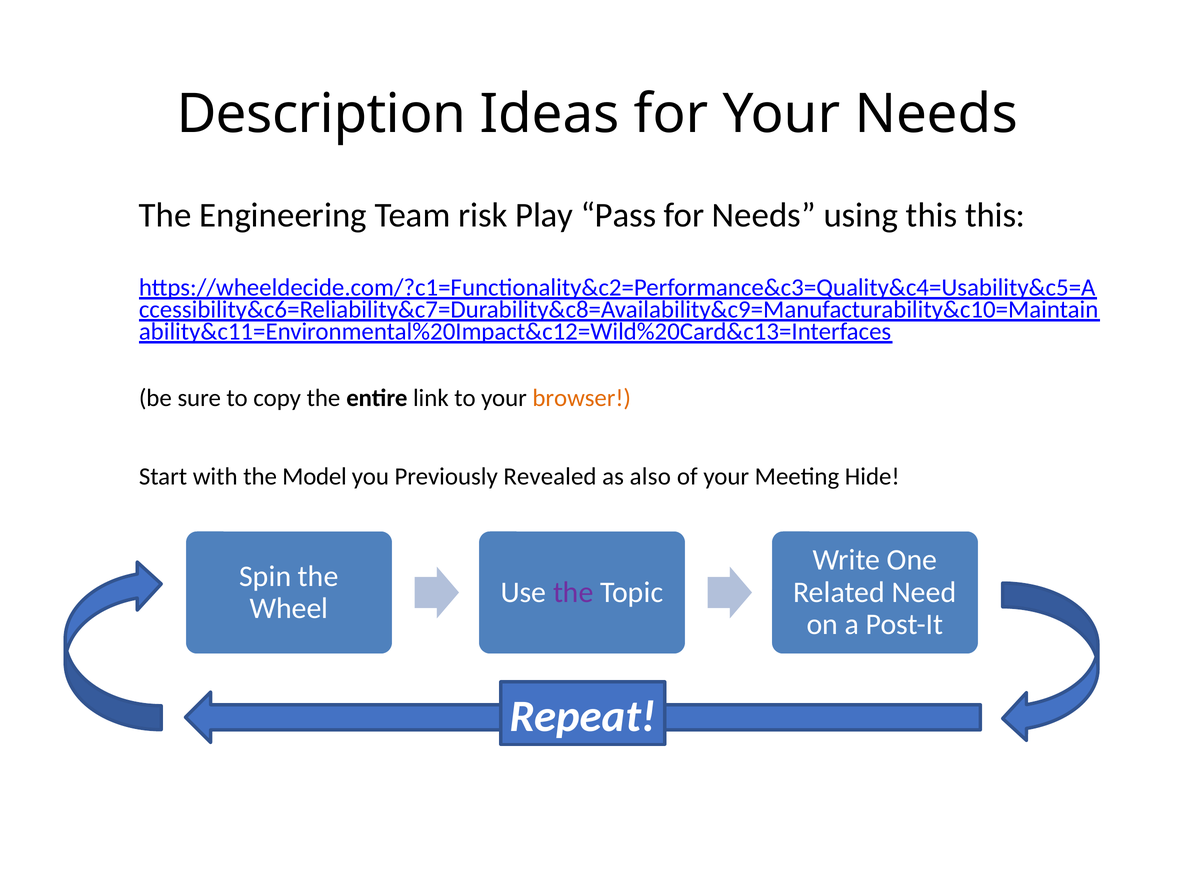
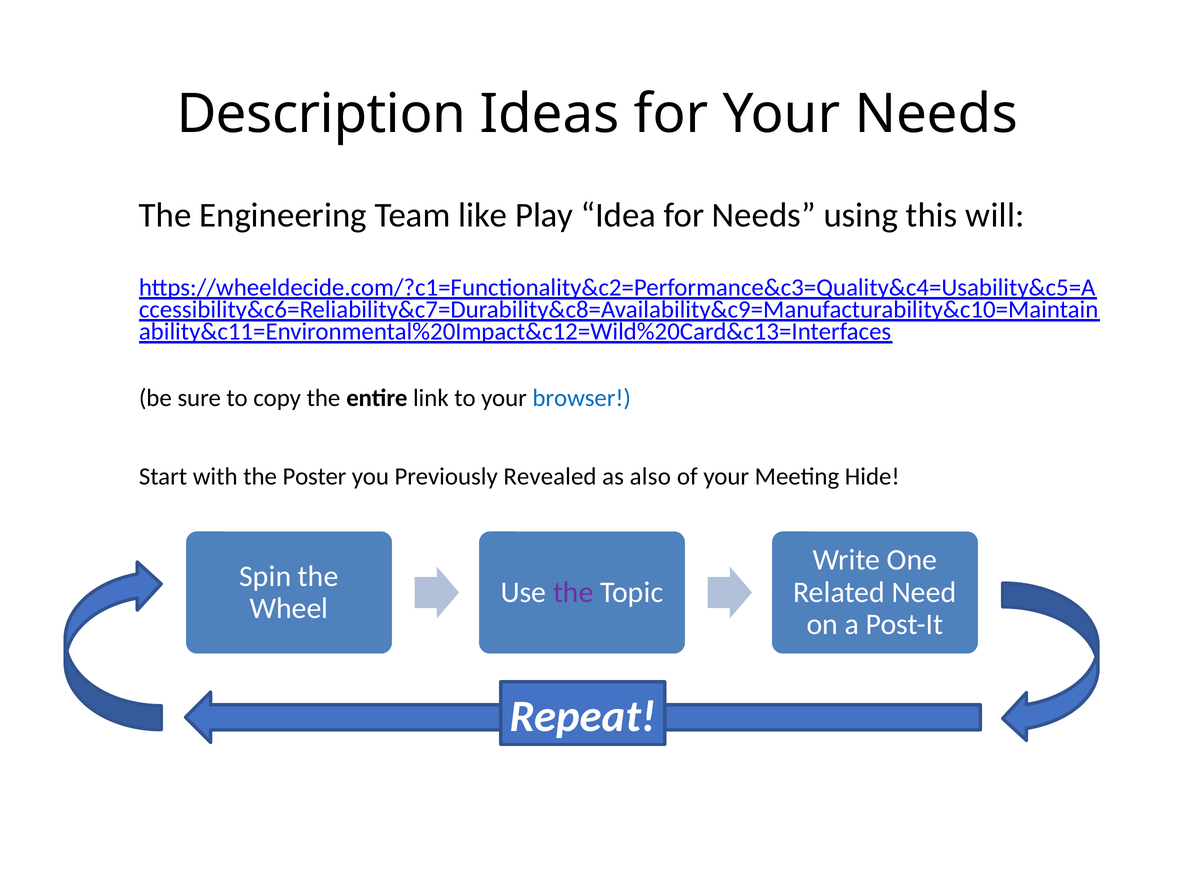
risk: risk -> like (483, 216)
Pass: Pass -> Idea (618, 216)
this this: this -> will (995, 216)
browser colour: orange -> blue (582, 398)
Model: Model -> Poster (314, 477)
